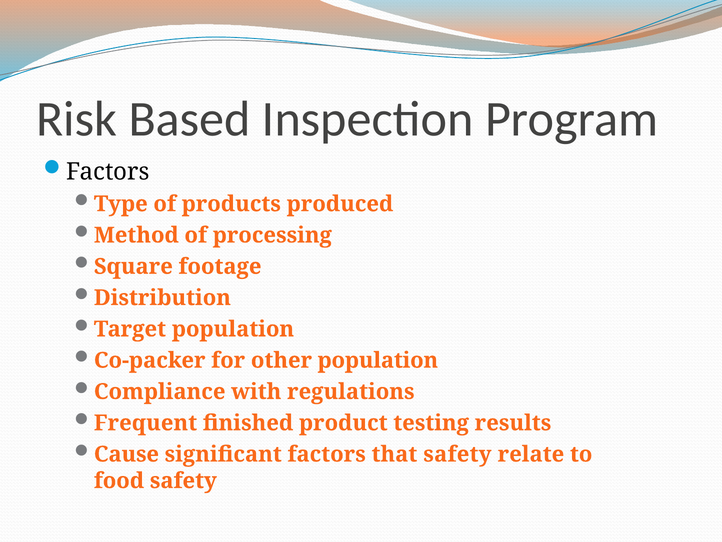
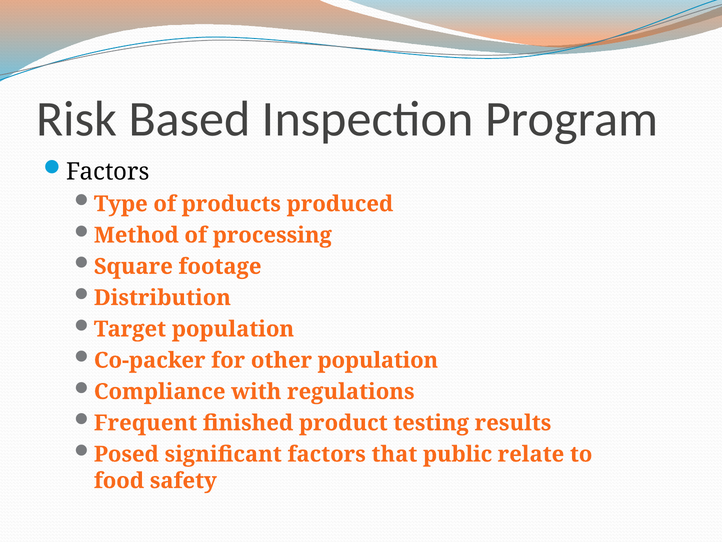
Cause: Cause -> Posed (126, 454)
that safety: safety -> public (458, 454)
